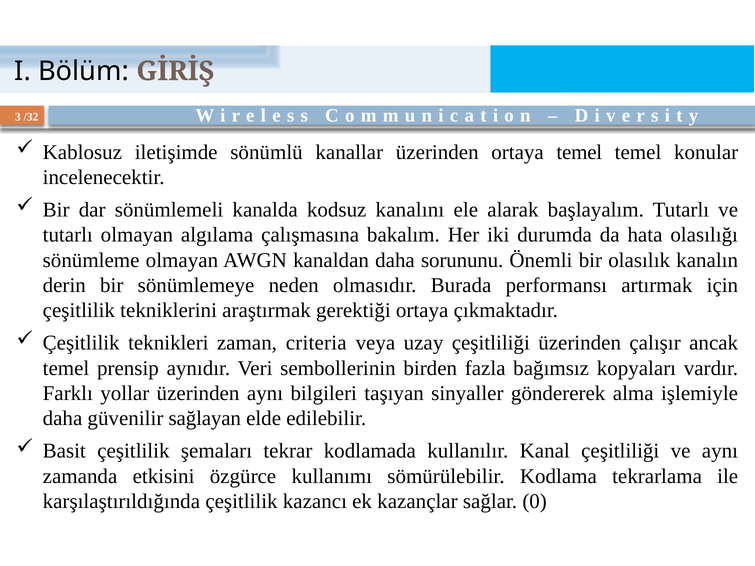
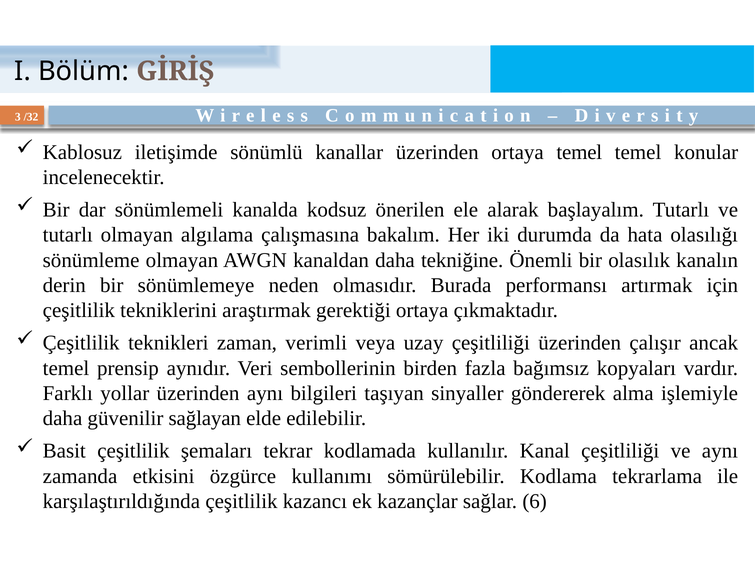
kanalını: kanalını -> önerilen (410, 210)
sorununu: sorununu -> tekniğine (462, 260)
criteria: criteria -> verimli (316, 343)
0: 0 -> 6 (535, 502)
